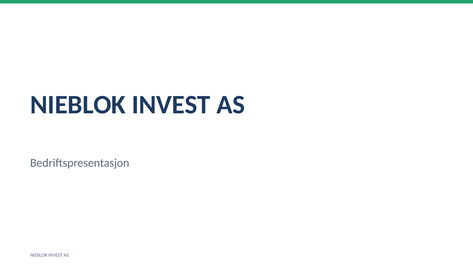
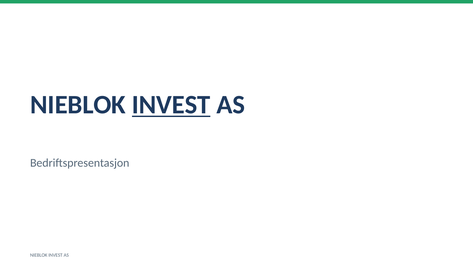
INVEST underline: none -> present (171, 105)
